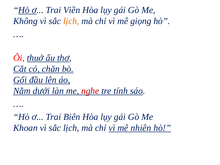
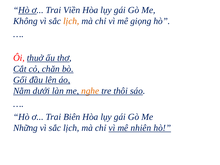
nghe colour: red -> orange (90, 91)
tính: tính -> thôi (121, 91)
Khoan: Khoan -> Những (25, 128)
